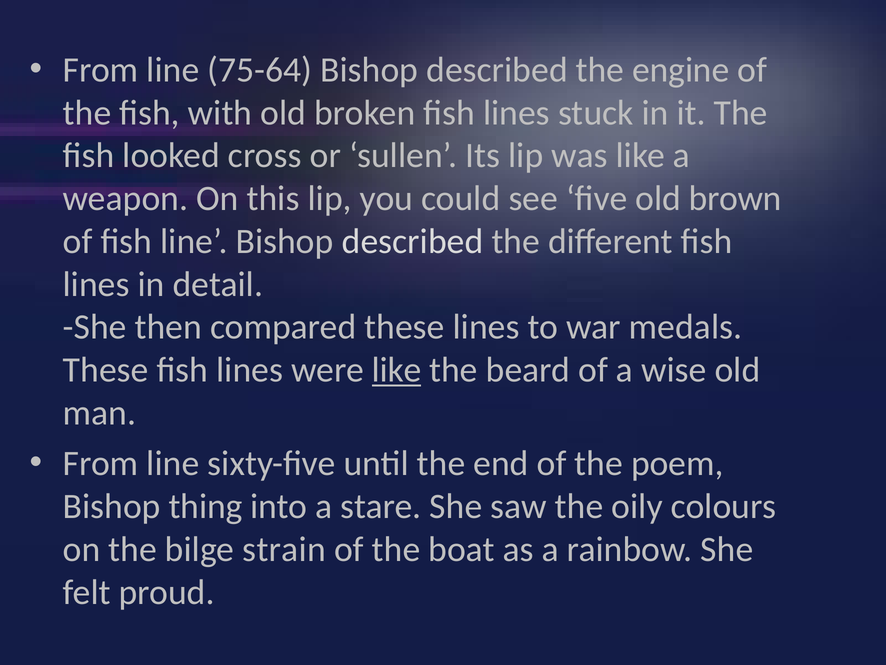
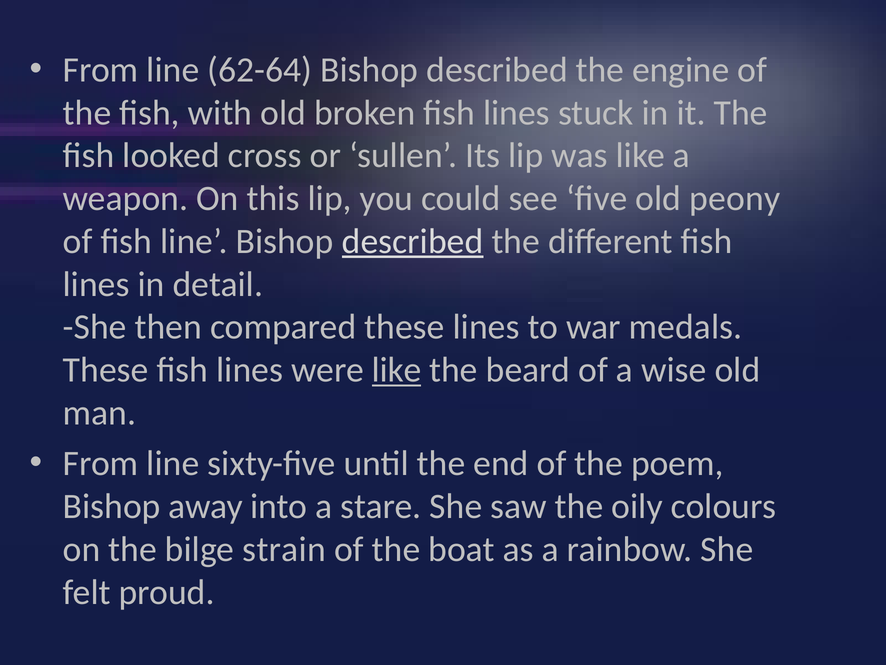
75-64: 75-64 -> 62-64 (260, 70)
brown: brown -> peony (735, 198)
described underline: none -> present (413, 241)
thing: thing -> away (206, 506)
